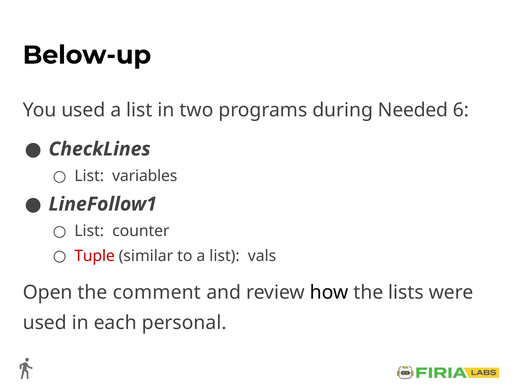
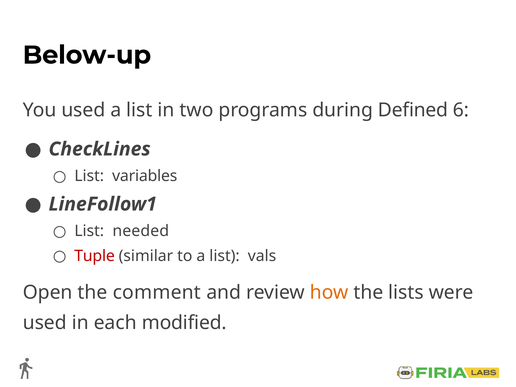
Needed: Needed -> Defined (413, 110)
counter: counter -> needed (141, 231)
how colour: black -> orange (329, 293)
personal: personal -> modified (184, 323)
